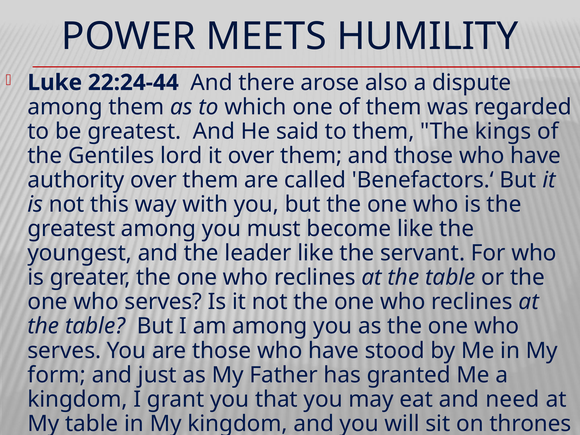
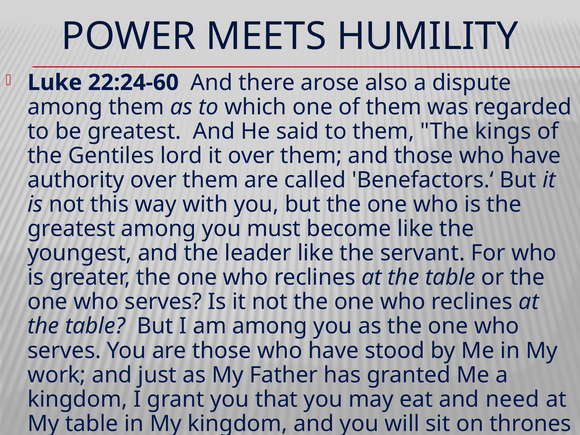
22:24-44: 22:24-44 -> 22:24-60 (133, 83)
form: form -> work (57, 375)
